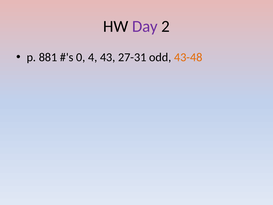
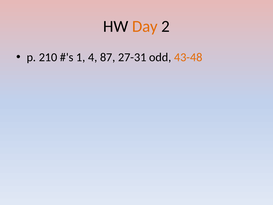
Day colour: purple -> orange (145, 26)
881: 881 -> 210 (48, 57)
0: 0 -> 1 (81, 57)
43: 43 -> 87 (108, 57)
